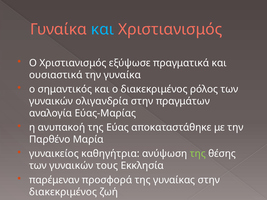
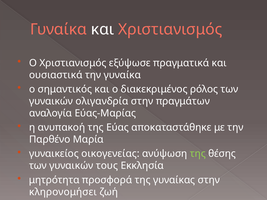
και colour: light blue -> white (103, 29)
καθηγήτρια: καθηγήτρια -> οικογενείας (110, 154)
παρέμεναν: παρέμεναν -> μητρότητα (54, 180)
διακεκριμένος: διακεκριμένος -> κληρονομήσει (63, 192)
